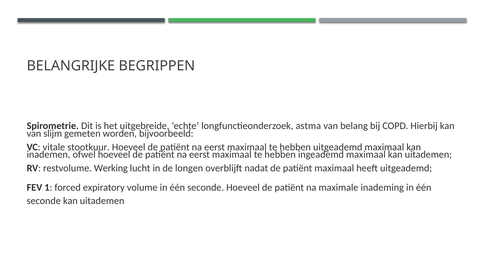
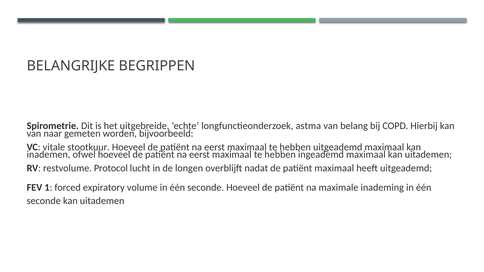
slijm: slijm -> naar (53, 134)
Werking: Werking -> Protocol (111, 168)
